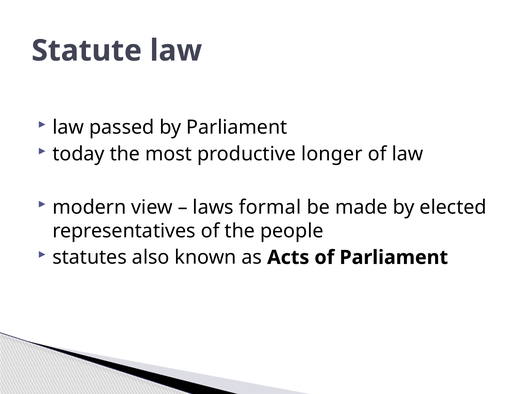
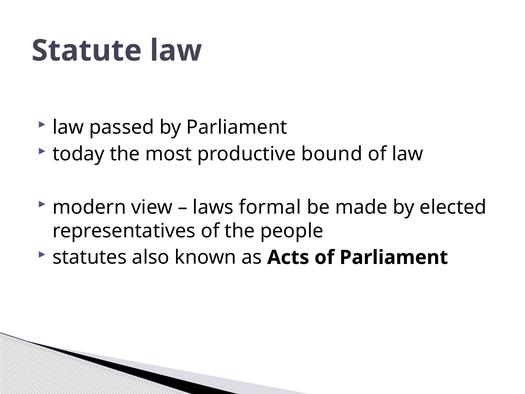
longer: longer -> bound (332, 154)
